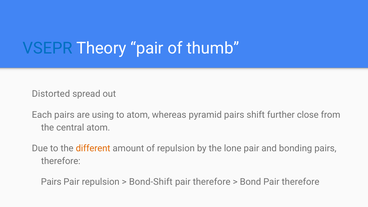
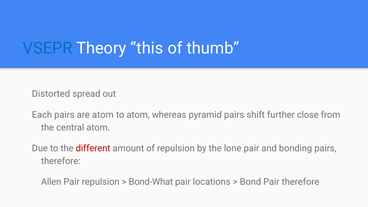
Theory pair: pair -> this (147, 48)
are using: using -> atom (103, 115)
different colour: orange -> red (93, 148)
Pairs: Pairs -> Allen (51, 182)
Bond-Shift: Bond-Shift -> Bond-What (151, 182)
therefore: therefore -> locations (212, 182)
